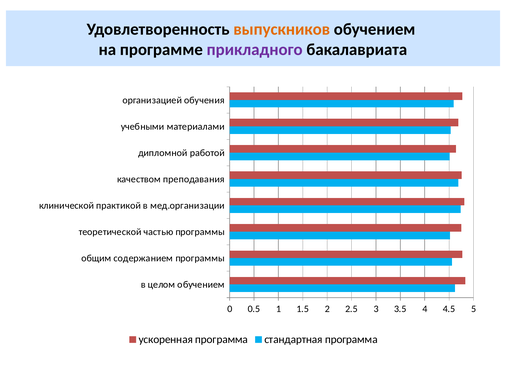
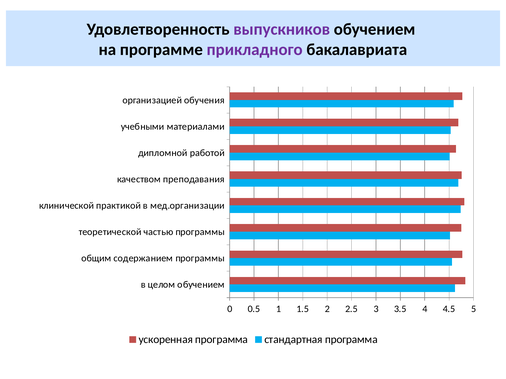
выпускников colour: orange -> purple (282, 29)
